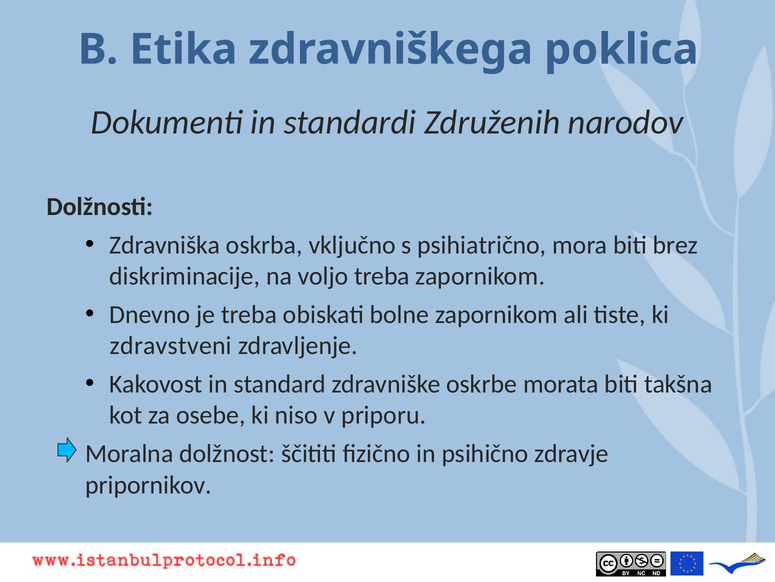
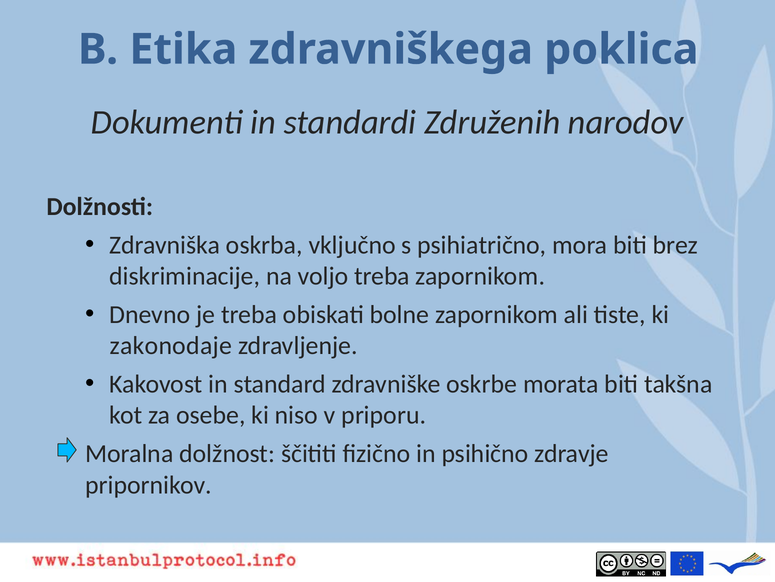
zdravstveni: zdravstveni -> zakonodaje (171, 345)
